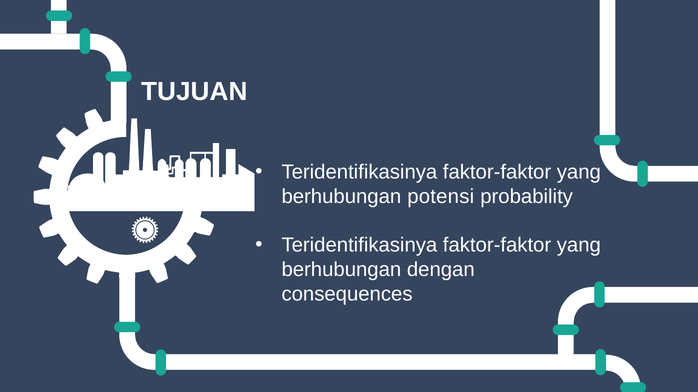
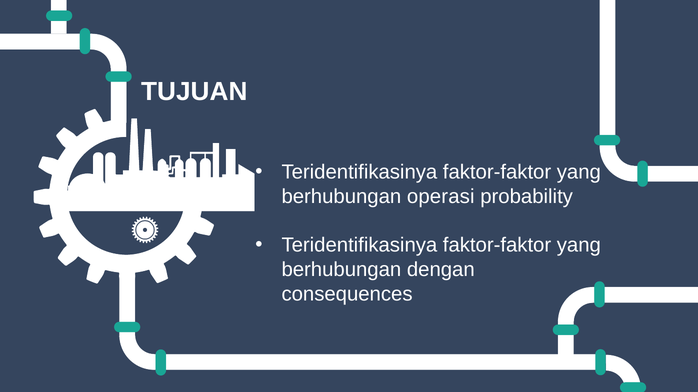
potensi: potensi -> operasi (441, 197)
